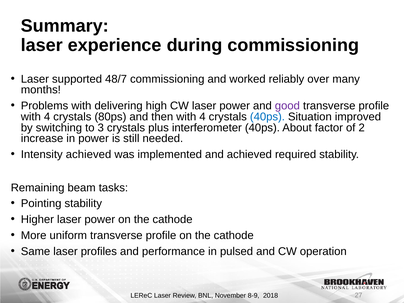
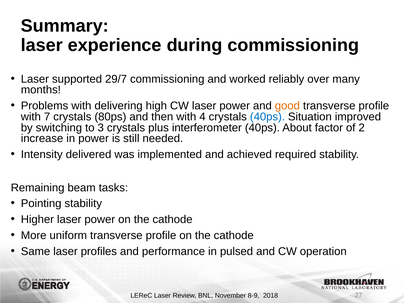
48/7: 48/7 -> 29/7 (116, 79)
good colour: purple -> orange (287, 106)
4: 4 -> 7 (47, 117)
Intensity achieved: achieved -> delivered (89, 155)
